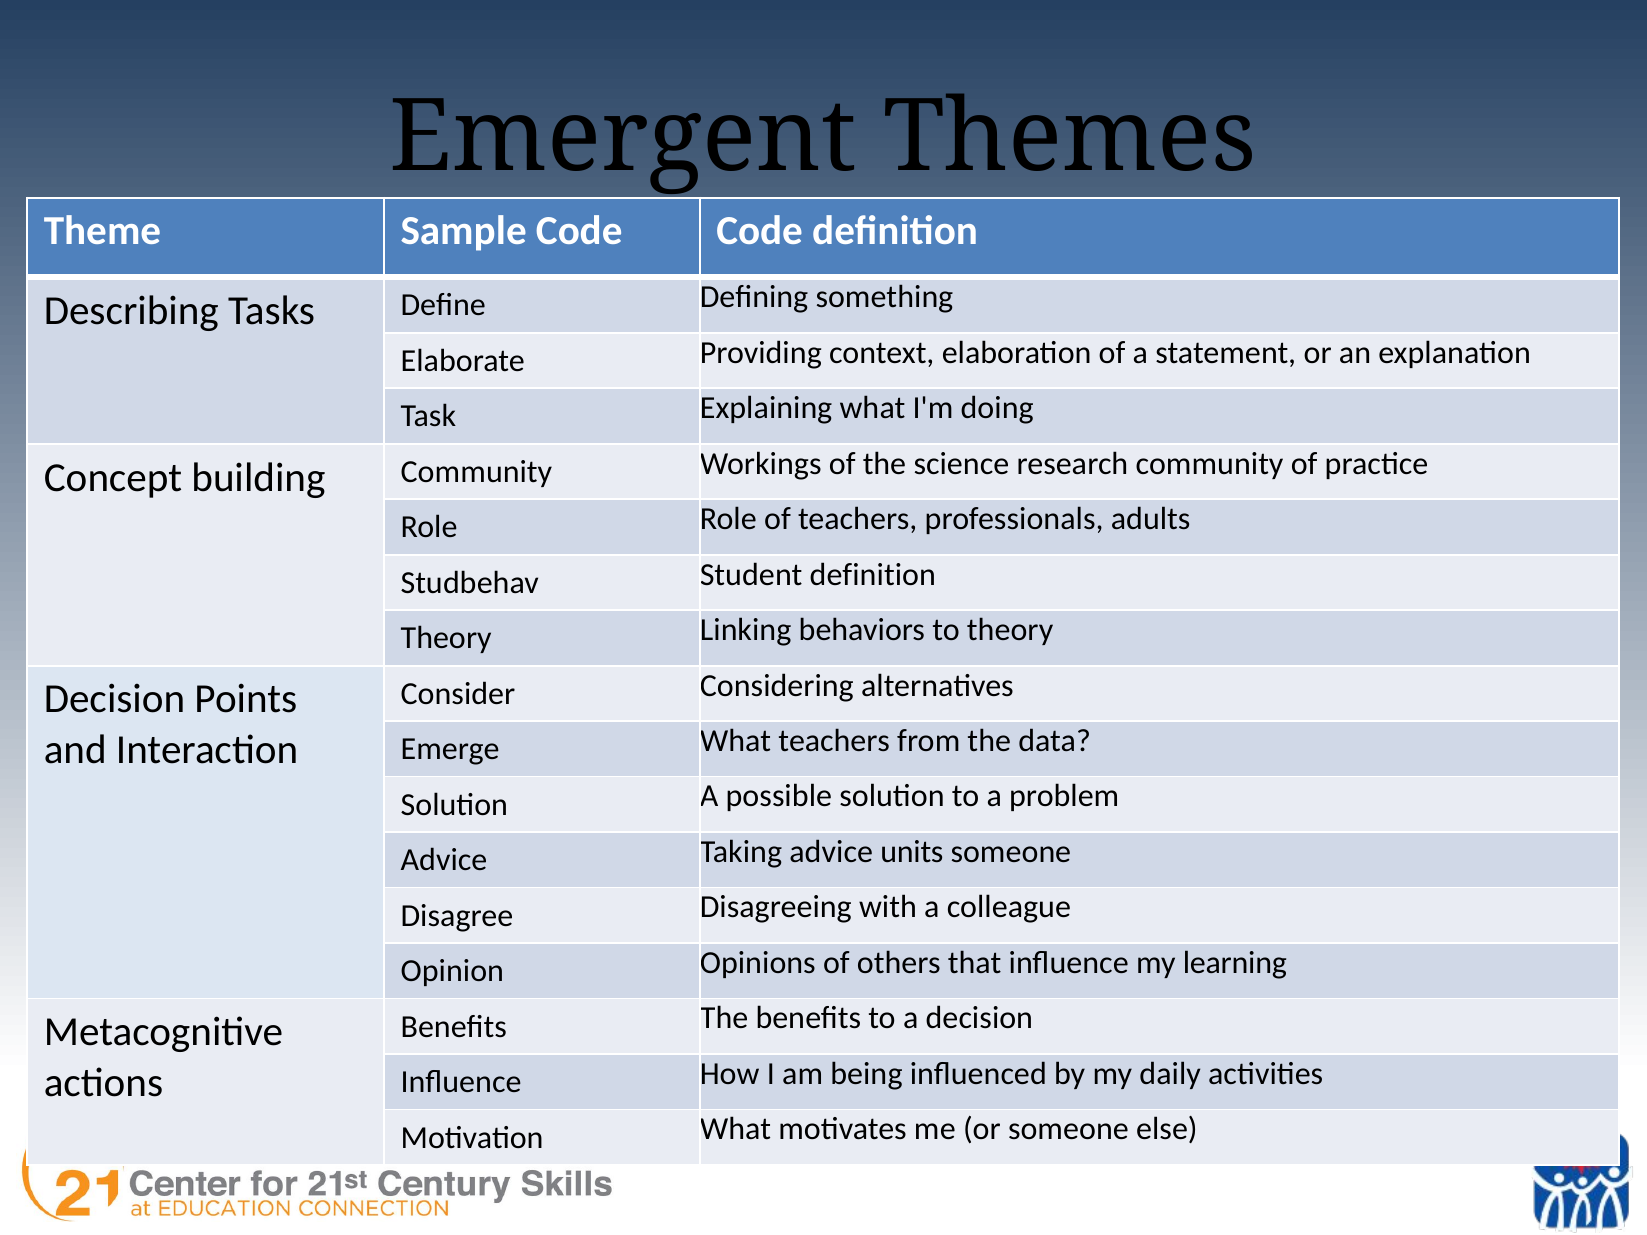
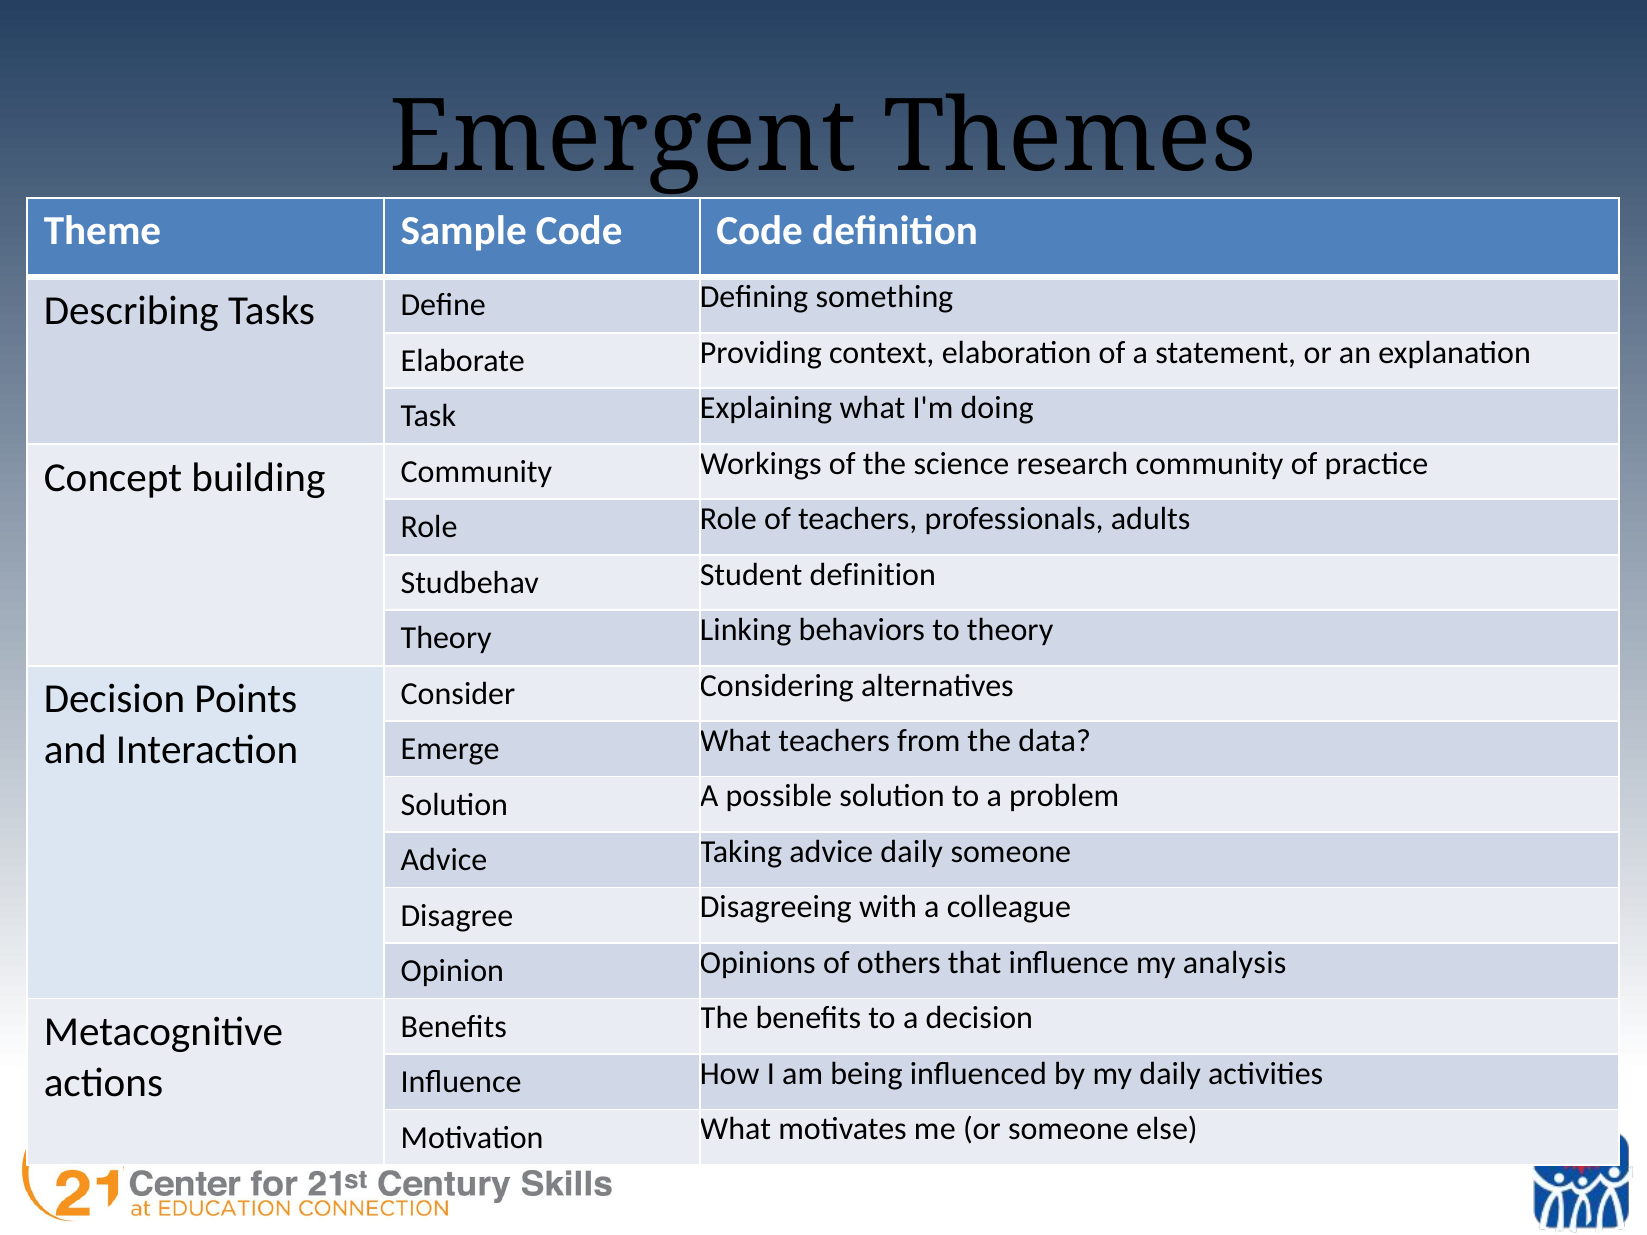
advice units: units -> daily (912, 852)
learning: learning -> analysis (1235, 963)
